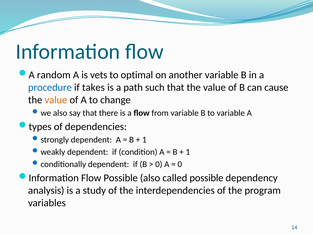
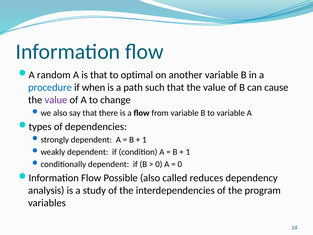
is vets: vets -> that (99, 75)
takes: takes -> when (94, 87)
value colour: orange -> purple (56, 100)
called possible: possible -> reduces (206, 178)
